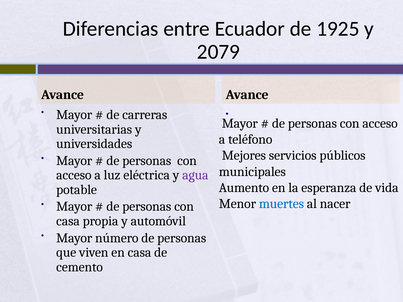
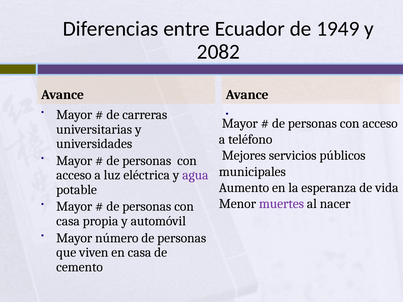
1925: 1925 -> 1949 (338, 29)
2079: 2079 -> 2082 (218, 52)
muertes colour: blue -> purple (281, 204)
